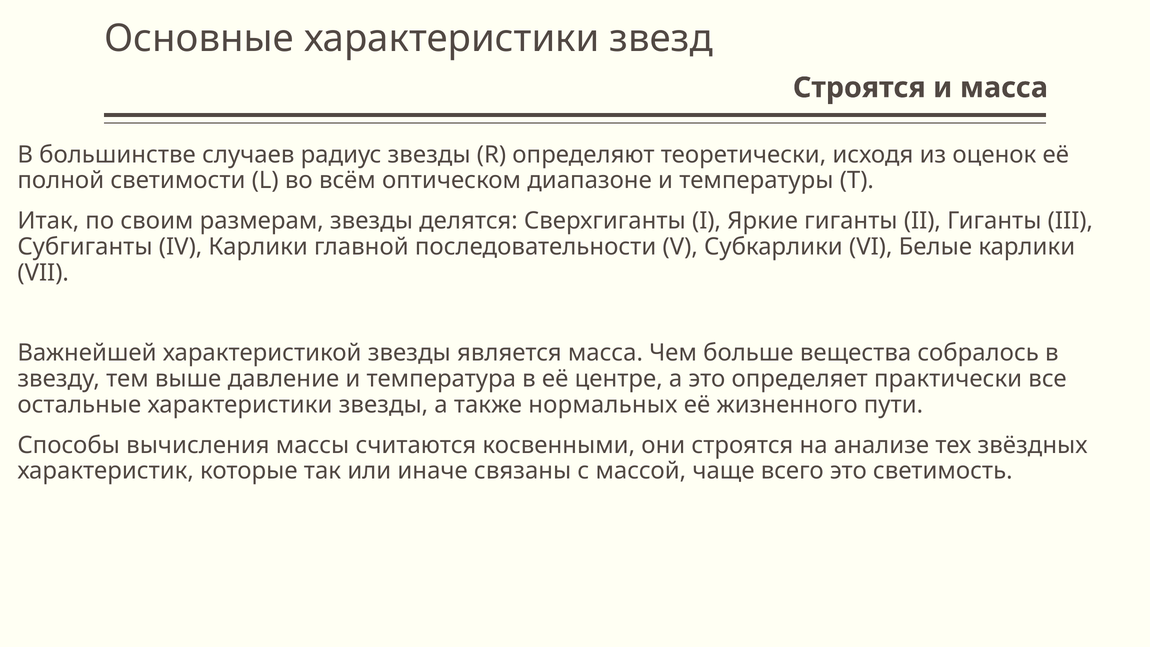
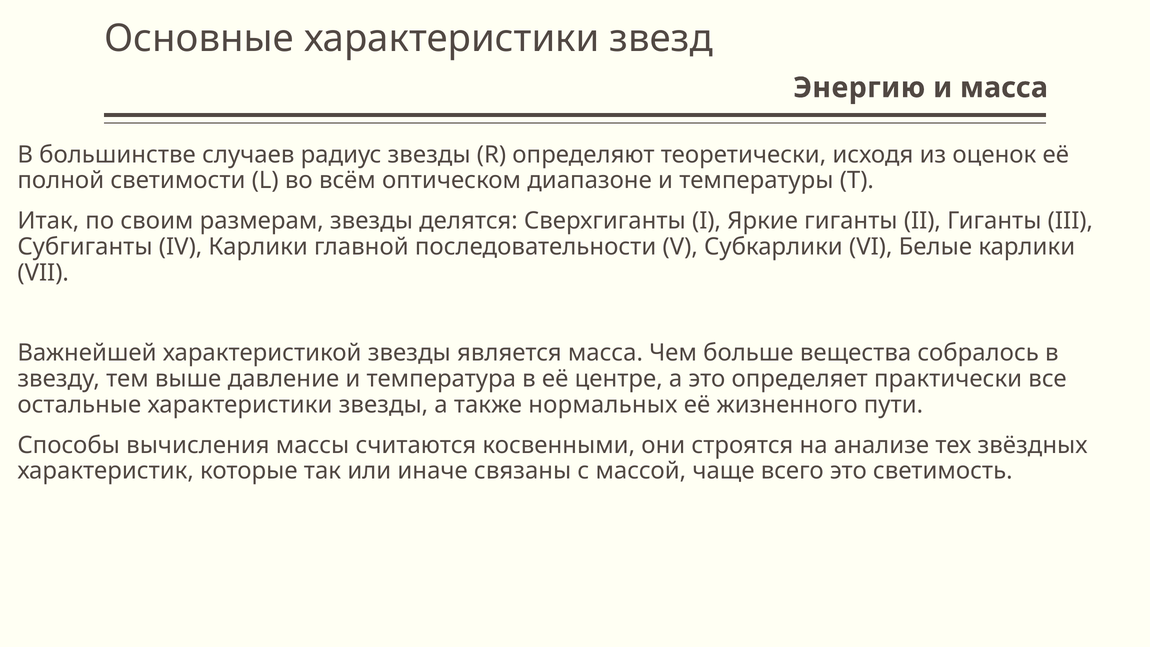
Строятся: Строятся -> Энергию (859, 88)
